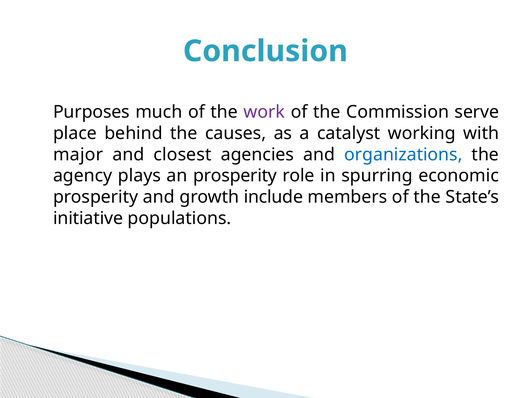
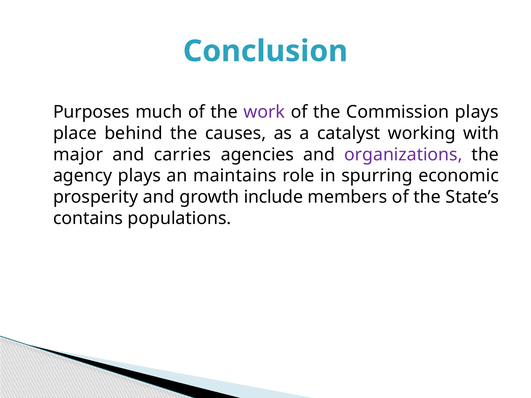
Commission serve: serve -> plays (477, 112)
closest: closest -> carries (182, 155)
organizations colour: blue -> purple (403, 155)
an prosperity: prosperity -> maintains (235, 176)
initiative: initiative -> contains (88, 218)
